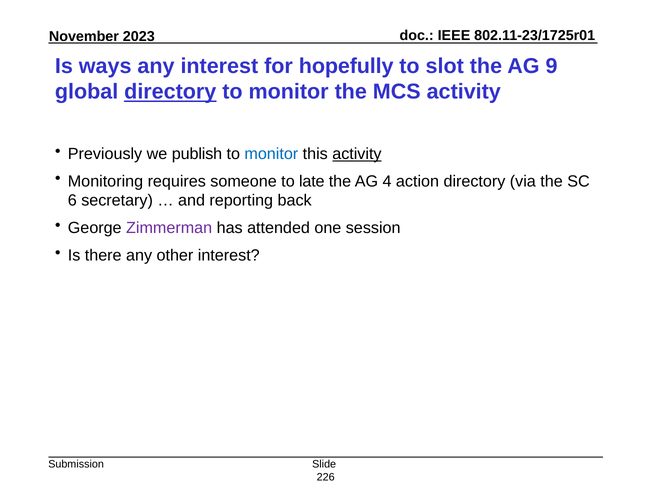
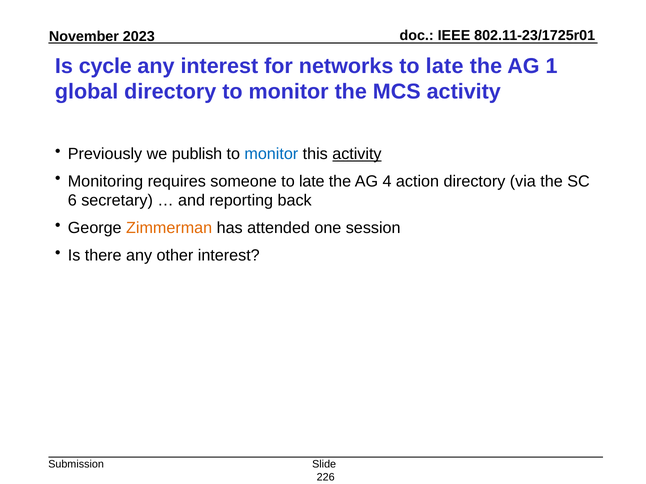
ways: ways -> cycle (105, 66)
hopefully: hopefully -> networks (346, 66)
slot: slot -> late (445, 66)
9: 9 -> 1 (552, 66)
directory underline: present -> none (170, 92)
Zimmerman colour: purple -> orange (169, 228)
